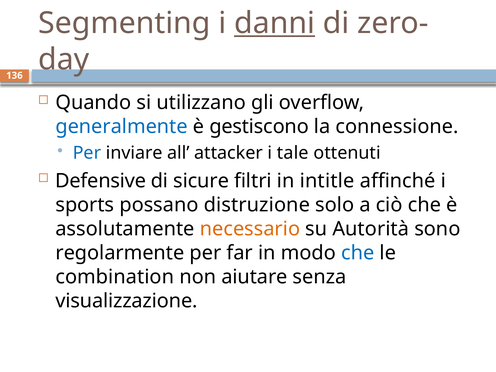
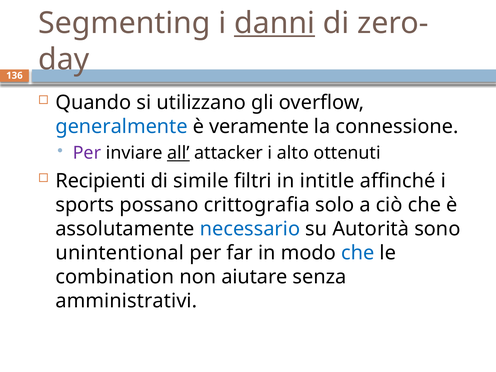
gestiscono: gestiscono -> veramente (259, 127)
Per colour: blue -> purple (87, 153)
all underline: none -> present (178, 153)
tale: tale -> alto (293, 153)
Defensive: Defensive -> Recipienti (101, 181)
sicure: sicure -> simile (201, 181)
distruzione: distruzione -> crittografia (257, 205)
necessario colour: orange -> blue (250, 229)
regolarmente: regolarmente -> unintentional (120, 253)
visualizzazione: visualizzazione -> amministrativi (126, 301)
